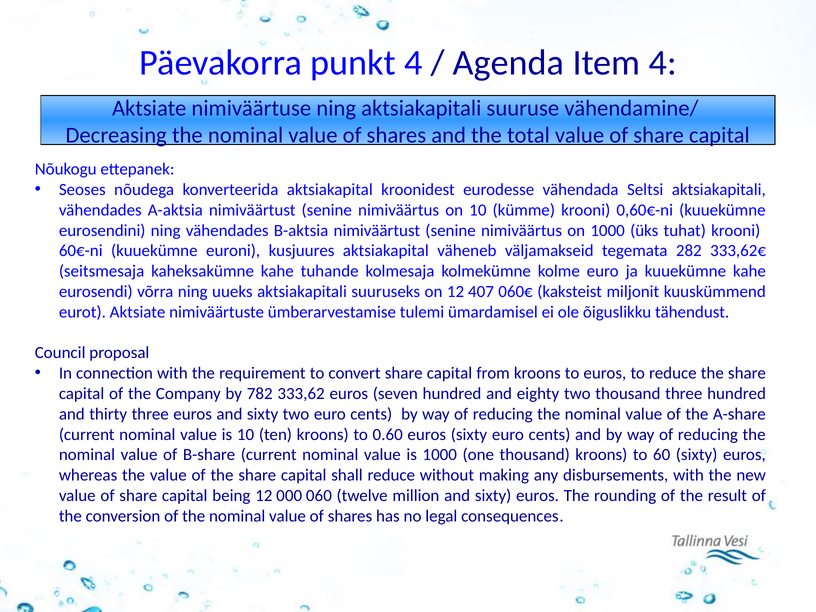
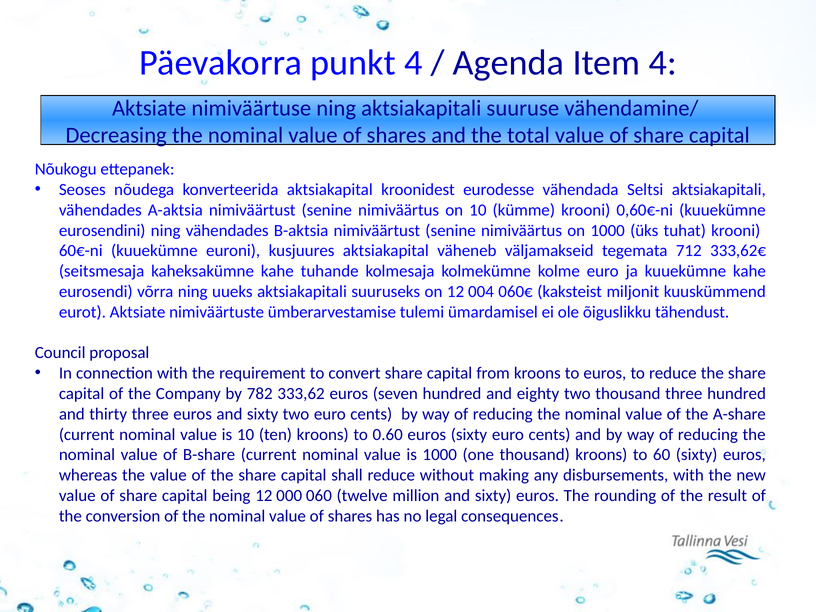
282: 282 -> 712 (689, 251)
407: 407 -> 004 (481, 292)
